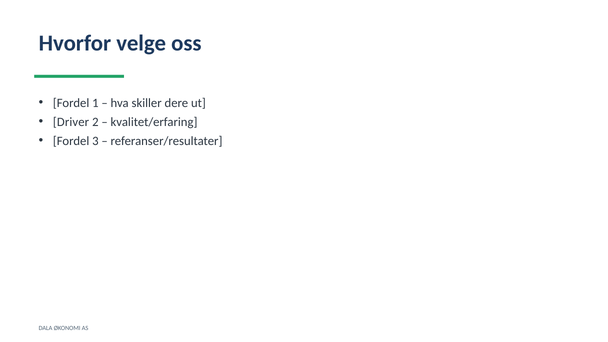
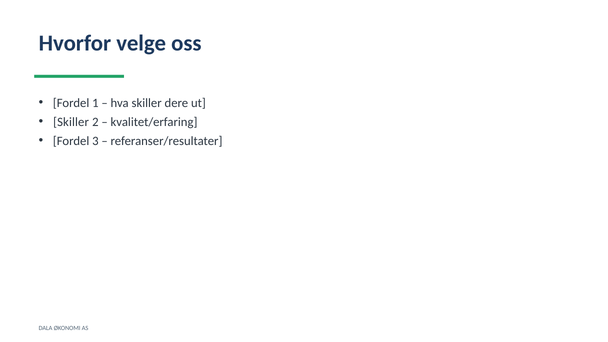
Driver: Driver -> Skiller (71, 122)
